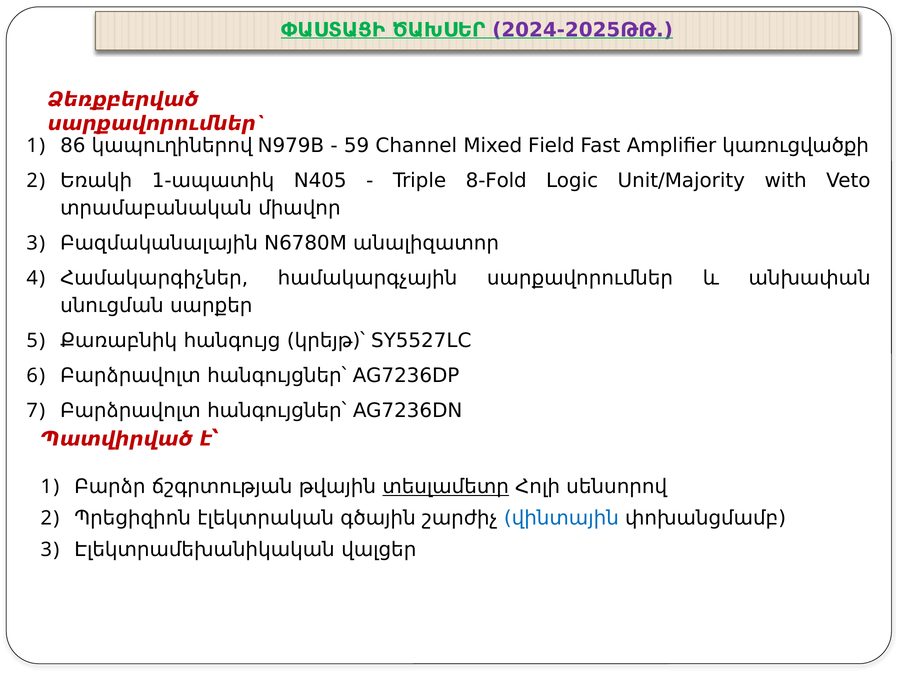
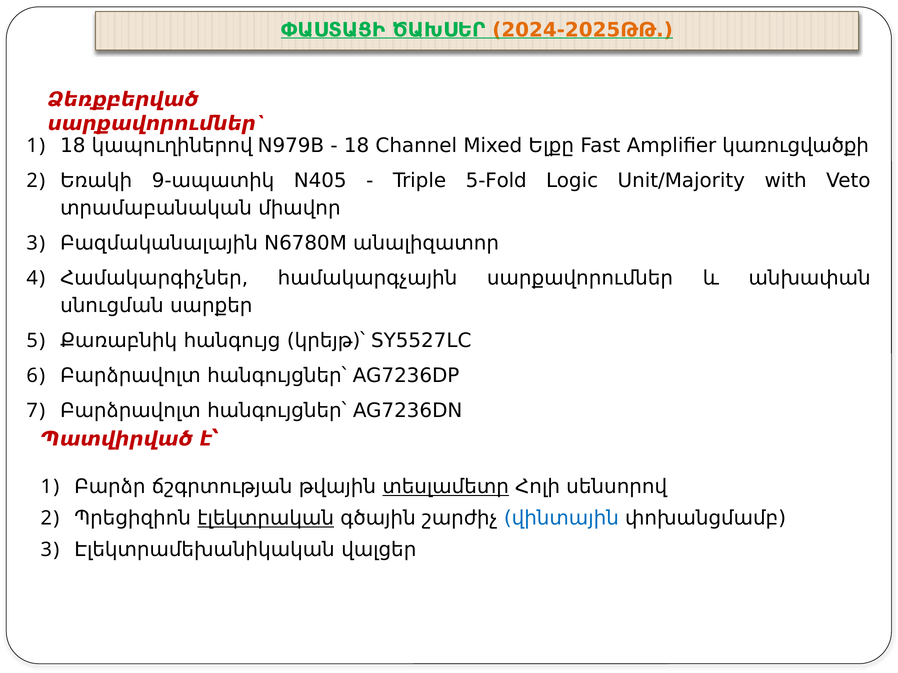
2024-2025ԹԹ colour: purple -> orange (583, 30)
86: 86 -> 18 (73, 146)
59: 59 -> 18 (357, 146)
Field: Field -> Ելքը (551, 146)
1-ապատիկ: 1-ապատիկ -> 9-ապատիկ (213, 181)
8-Fold: 8-Fold -> 5-Fold (496, 181)
էլեկտրական underline: none -> present (266, 519)
